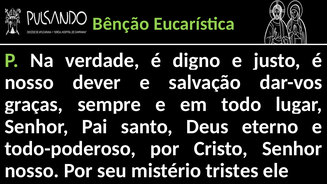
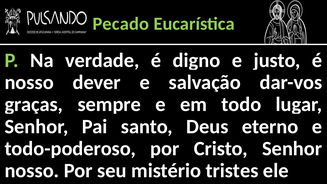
Bênção: Bênção -> Pecado (121, 24)
